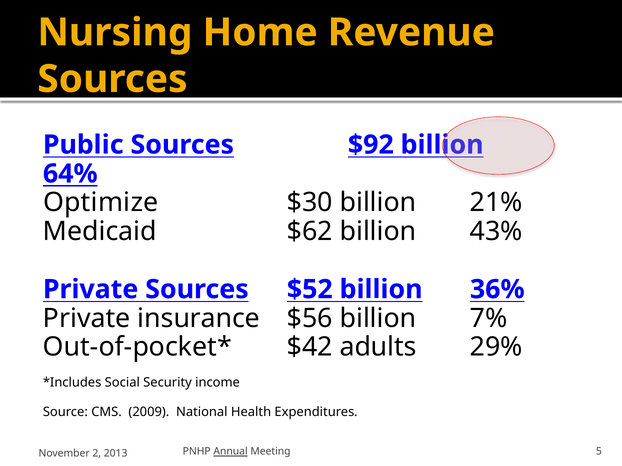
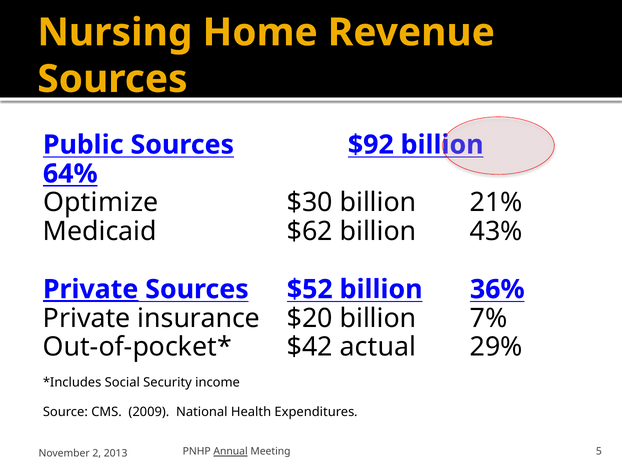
Private underline: none -> present (91, 290)
$56: $56 -> $20 (310, 319)
adults: adults -> actual (378, 348)
